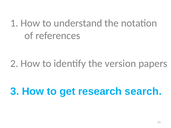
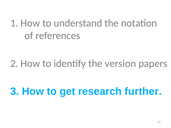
search: search -> further (143, 92)
